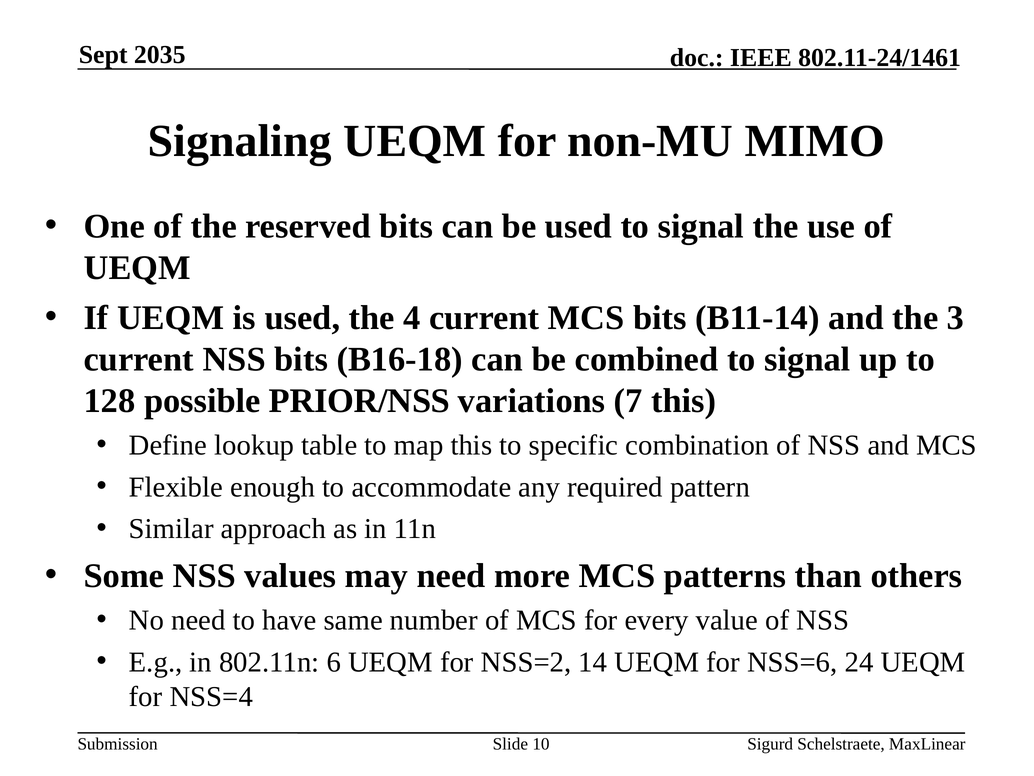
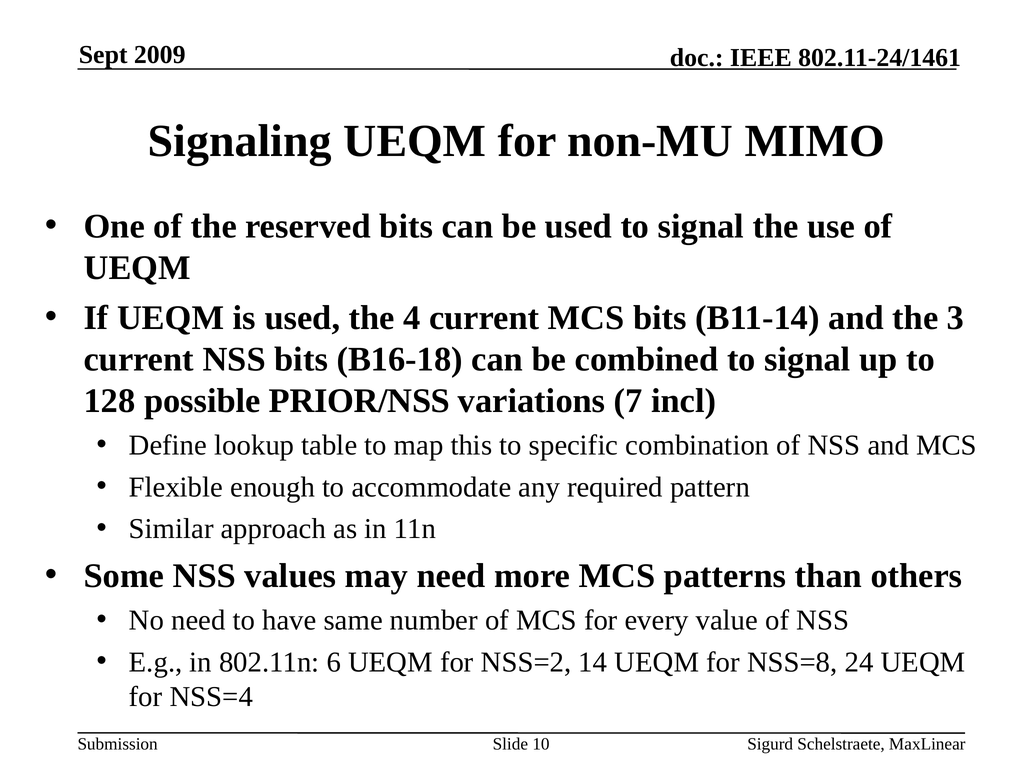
2035: 2035 -> 2009 (160, 55)
7 this: this -> incl (684, 400)
NSS=6: NSS=6 -> NSS=8 (792, 662)
